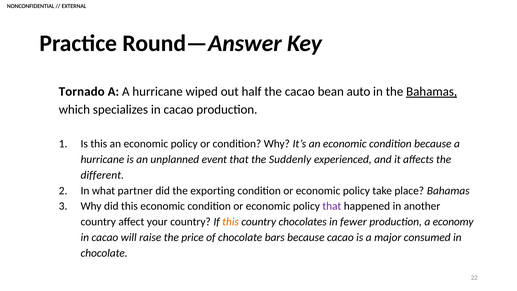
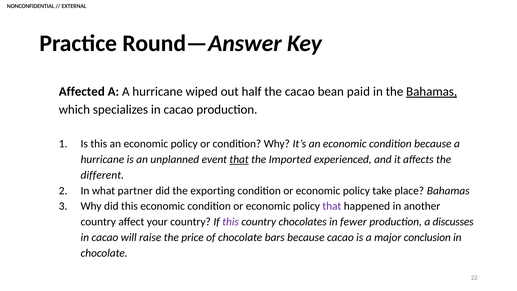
Tornado: Tornado -> Affected (82, 92)
auto: auto -> paid (358, 92)
that underline: none -> present (239, 159)
Suddenly: Suddenly -> Imported (290, 159)
this colour: orange -> purple (231, 222)
economy: economy -> discusses (453, 222)
consumed: consumed -> conclusion (427, 237)
